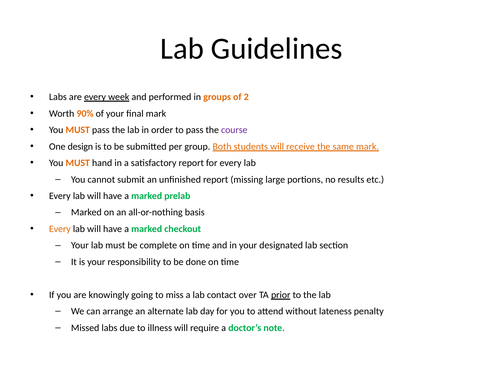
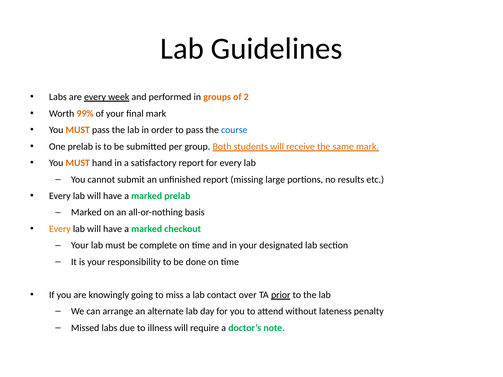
90%: 90% -> 99% (85, 114)
course colour: purple -> blue (234, 130)
One design: design -> prelab (80, 147)
